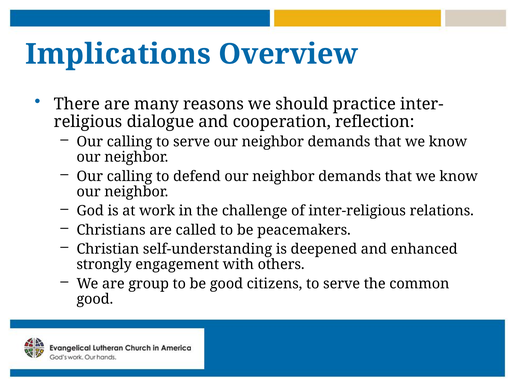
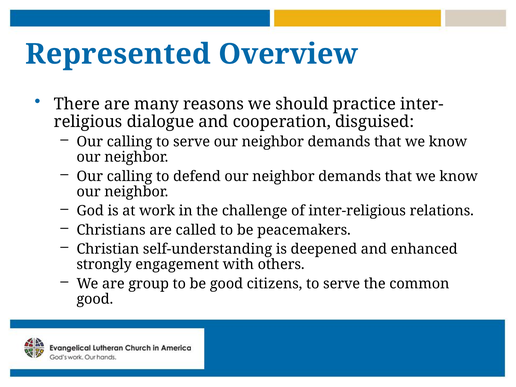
Implications: Implications -> Represented (118, 54)
reflection: reflection -> disguised (375, 122)
